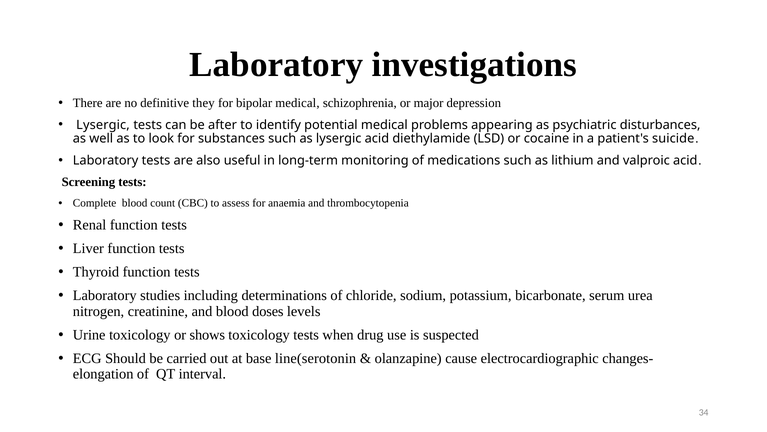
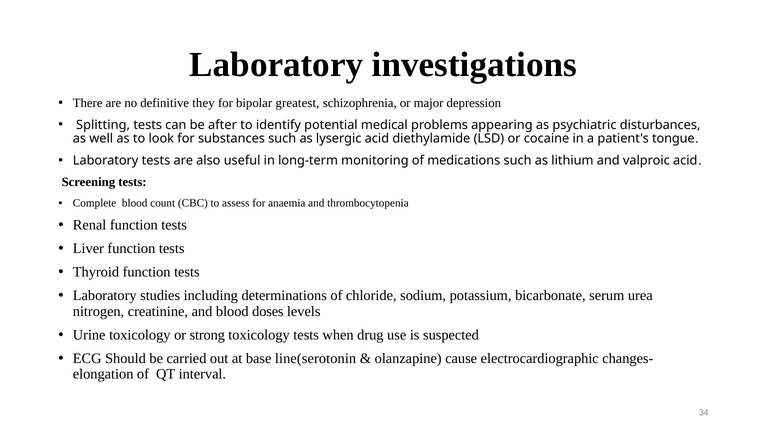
bipolar medical: medical -> greatest (297, 103)
Lysergic: Lysergic -> Splitting (103, 125)
suicide: suicide -> tongue (673, 138)
shows: shows -> strong (207, 334)
